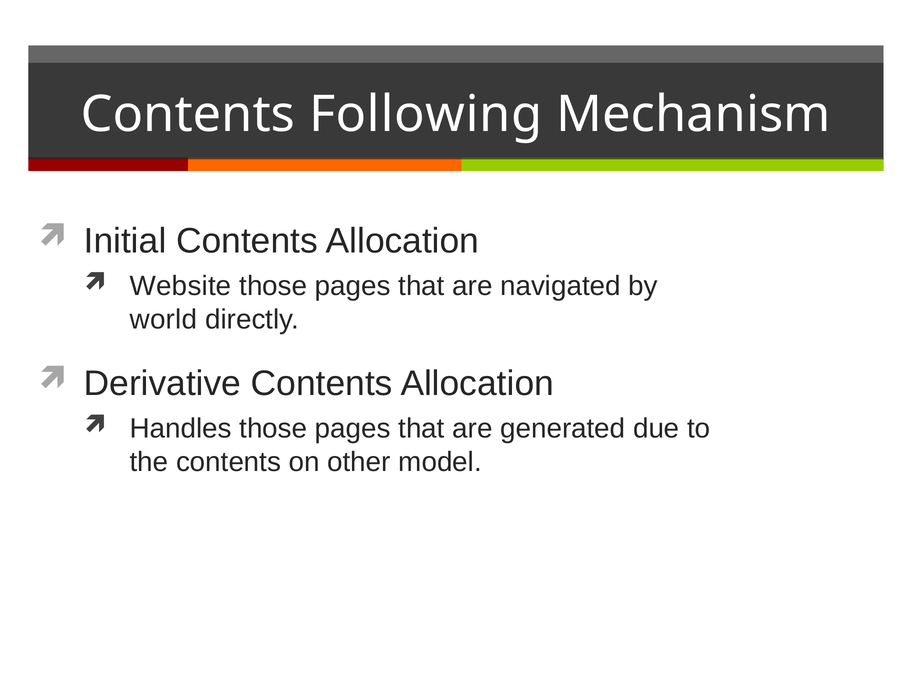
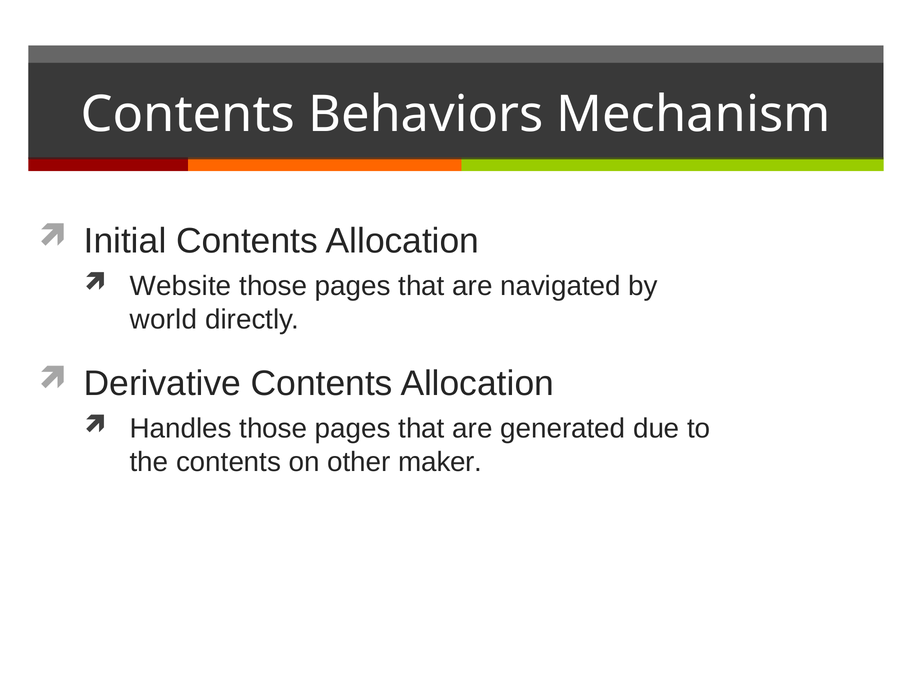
Following: Following -> Behaviors (426, 115)
model: model -> maker (440, 462)
